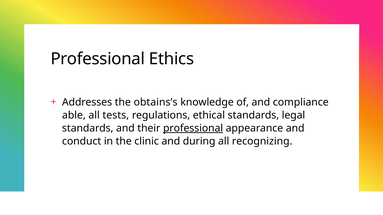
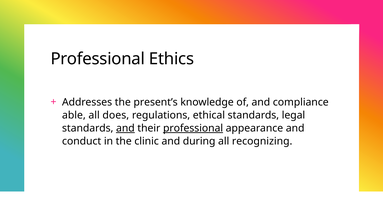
obtains’s: obtains’s -> present’s (156, 102)
tests: tests -> does (116, 115)
and underline: none -> present (125, 128)
